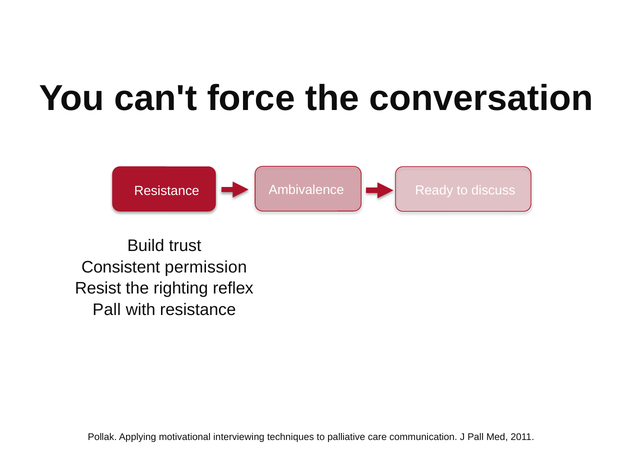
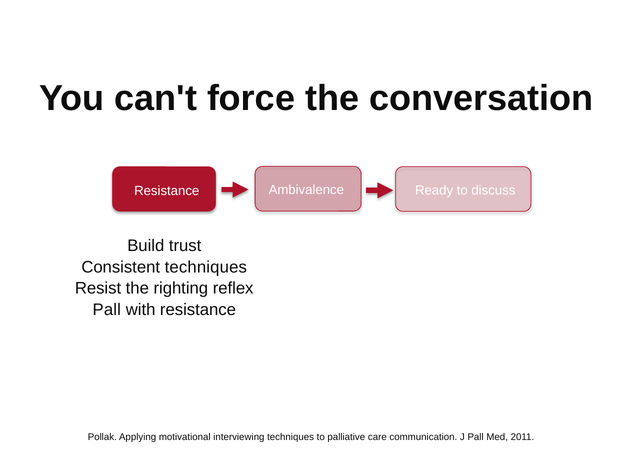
Consistent permission: permission -> techniques (206, 267)
